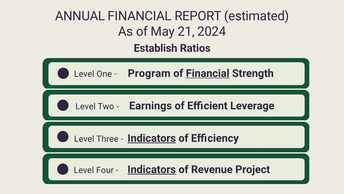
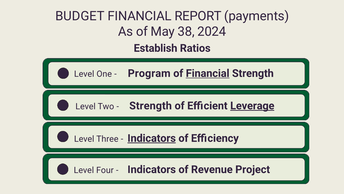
ANNUAL: ANNUAL -> BUDGET (80, 16)
estimated: estimated -> payments (257, 16)
21: 21 -> 38 (186, 31)
Earnings: Earnings -> Strength (151, 106)
Leverage underline: none -> present (252, 106)
Indicators underline: present -> none (152, 169)
